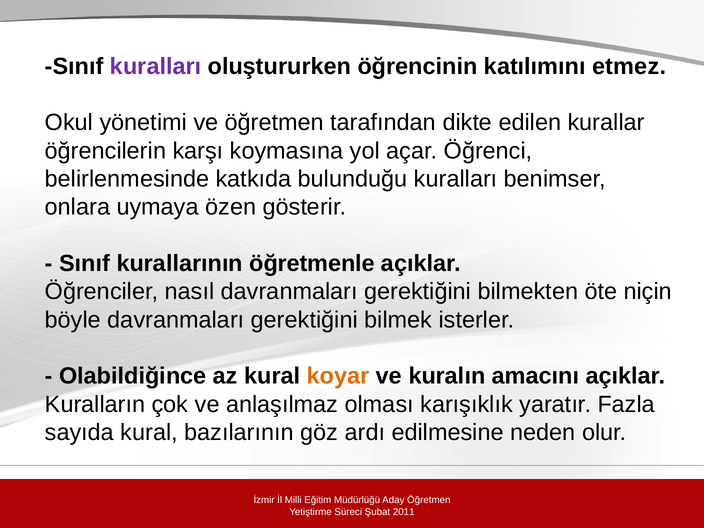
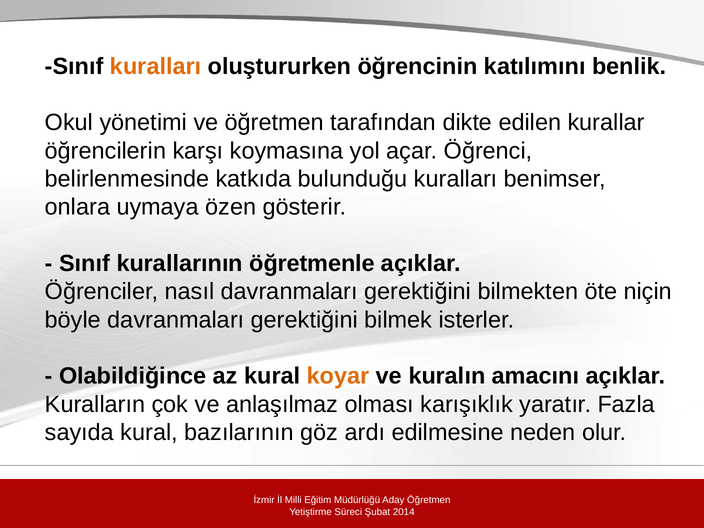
kuralları colour: purple -> orange (156, 66)
etmez: etmez -> benlik (629, 66)
2011: 2011 -> 2014 (404, 512)
